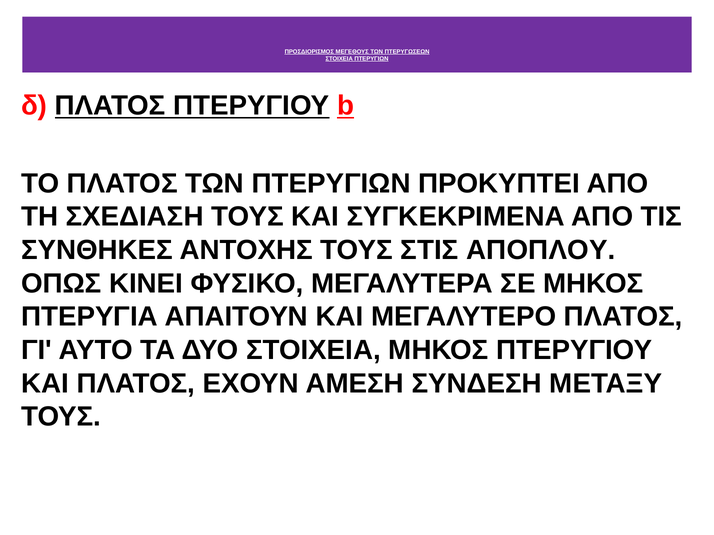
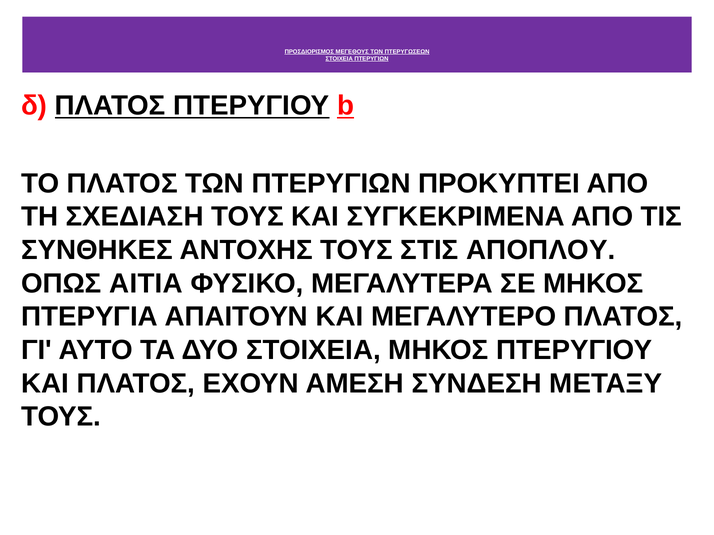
ΚΙΝΕΙ: ΚΙΝΕΙ -> ΑΙΤΙΑ (146, 284)
